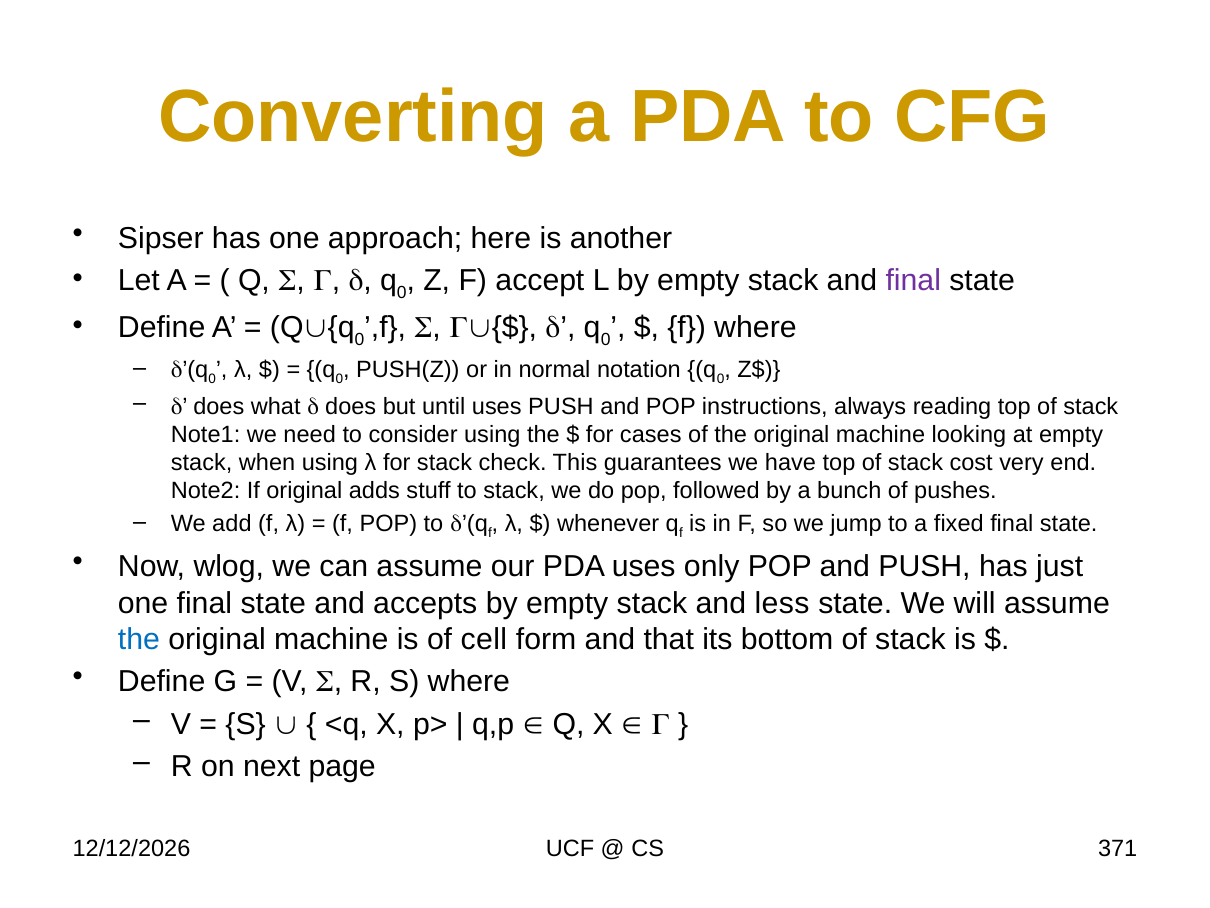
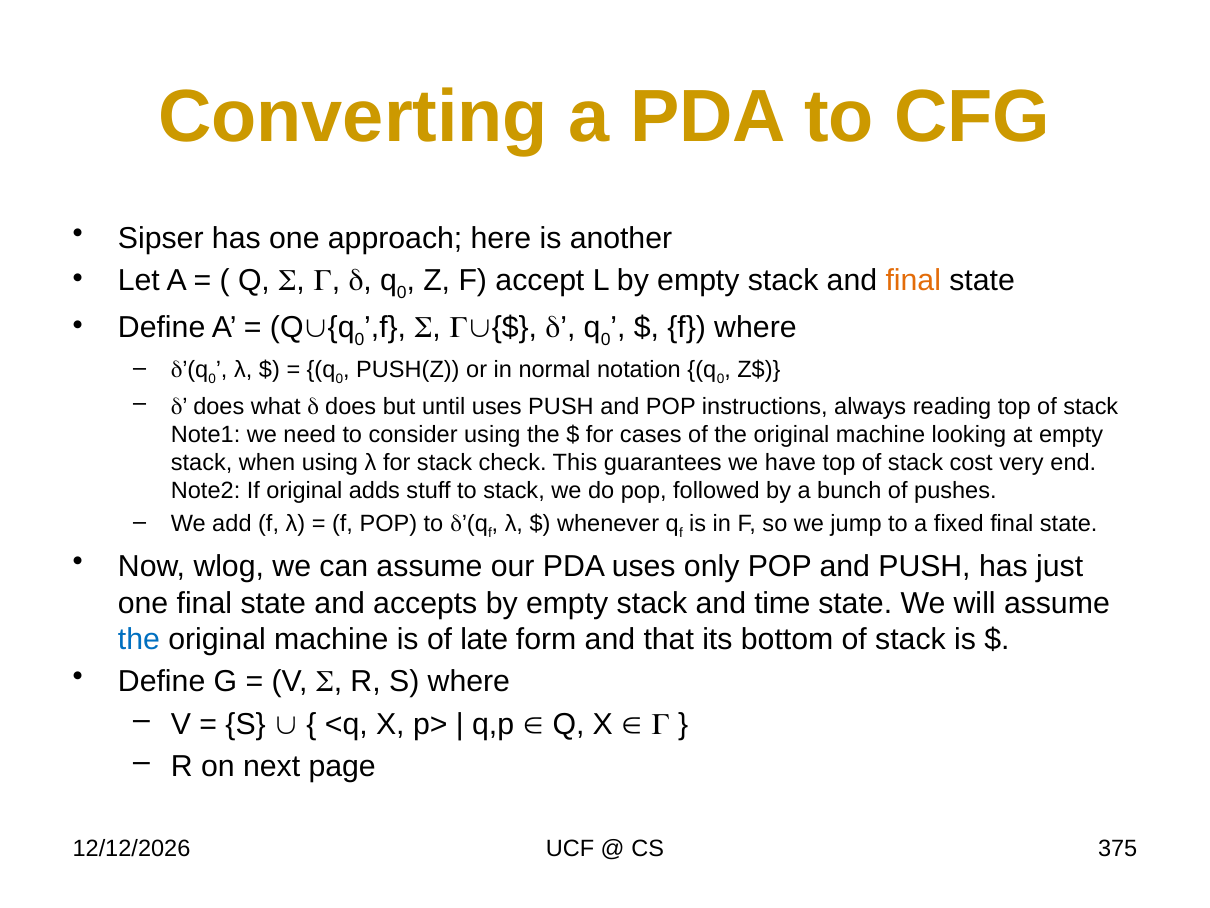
final colour: purple -> orange (913, 280)
less: less -> time (782, 603)
cell: cell -> late (484, 639)
371: 371 -> 375 (1118, 848)
